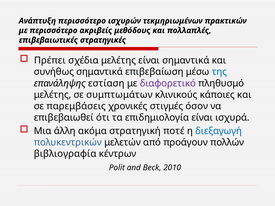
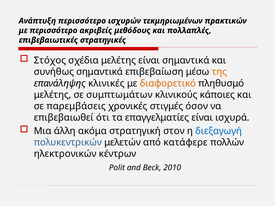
Πρέπει: Πρέπει -> Στόχος (50, 60)
της colour: blue -> orange (219, 72)
εστίαση: εστίαση -> κλινικές (106, 83)
διαφορετικό colour: purple -> orange (168, 83)
επιδημιολογία: επιδημιολογία -> επαγγελματίες (157, 118)
ποτέ: ποτέ -> στον (174, 131)
προάγουν: προάγουν -> κατάφερε (186, 143)
βιβλιογραφία: βιβλιογραφία -> ηλεκτρονικών (65, 154)
